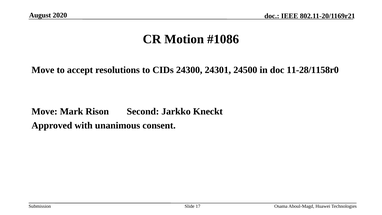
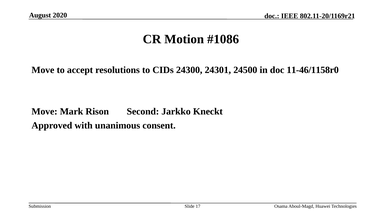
11-28/1158r0: 11-28/1158r0 -> 11-46/1158r0 (313, 70)
